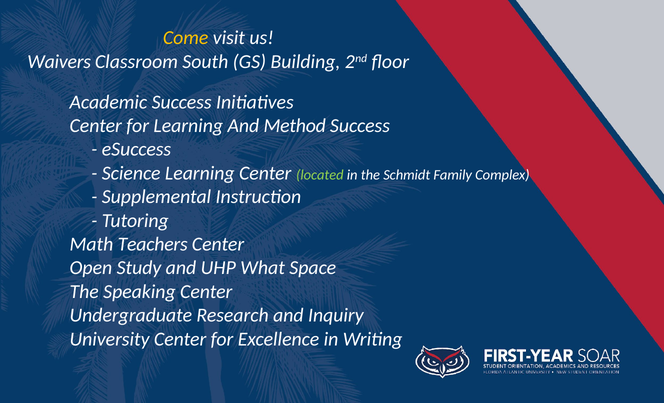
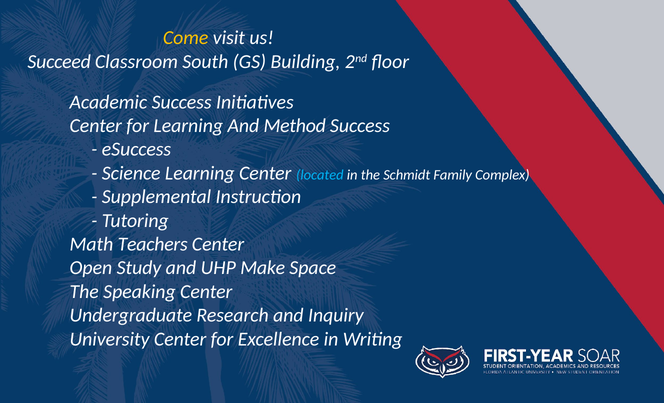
Waivers: Waivers -> Succeed (59, 62)
located colour: light green -> light blue (320, 175)
What: What -> Make (263, 268)
